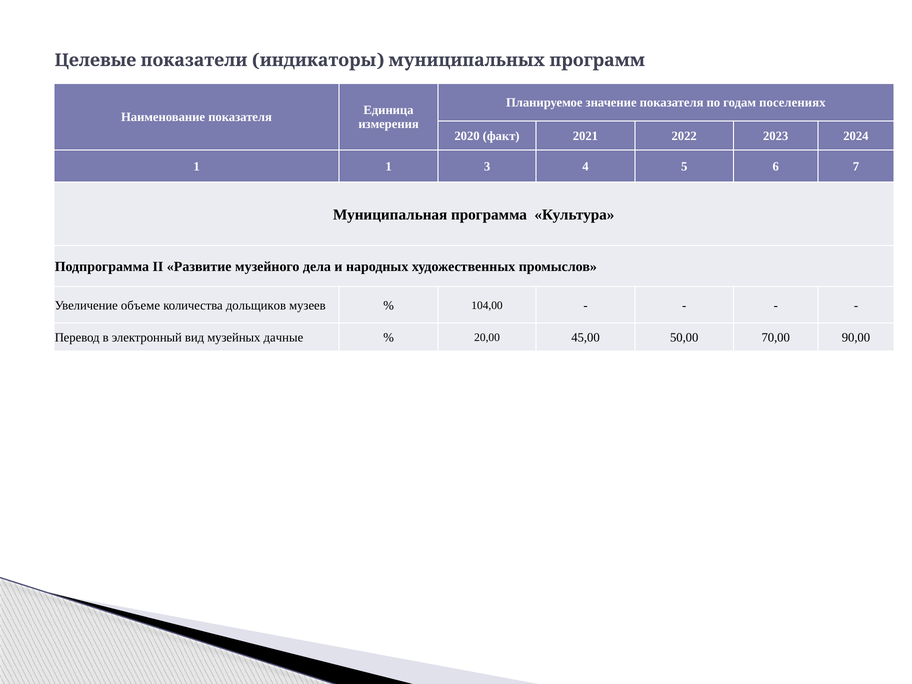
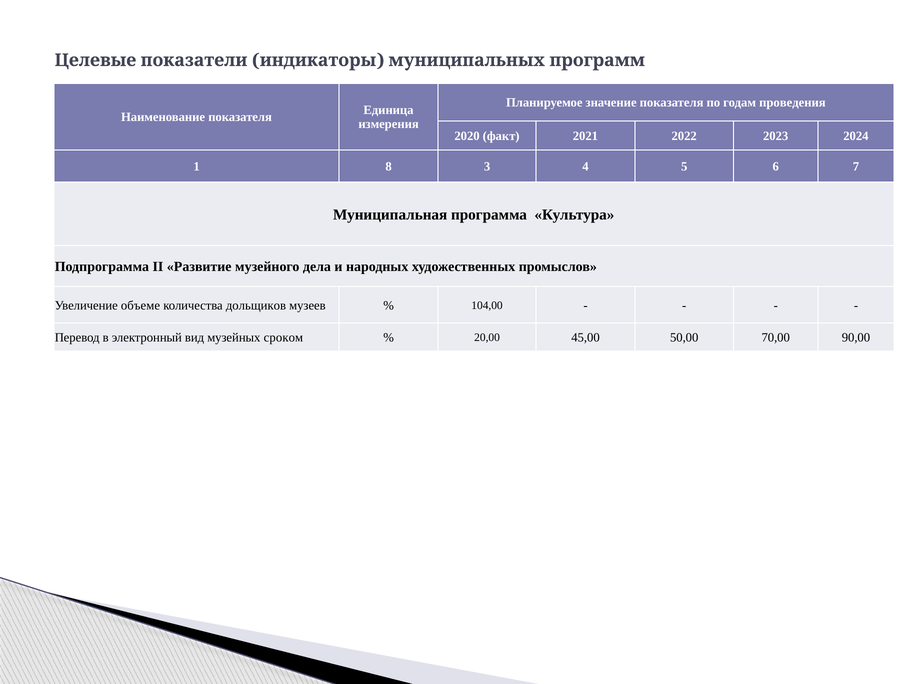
поселениях: поселениях -> проведения (792, 103)
1 1: 1 -> 8 (389, 167)
дачные: дачные -> сроком (283, 338)
